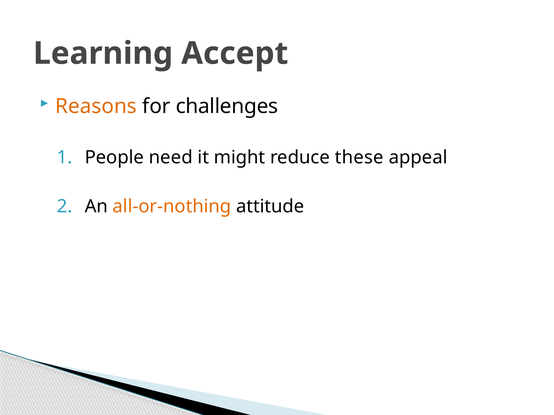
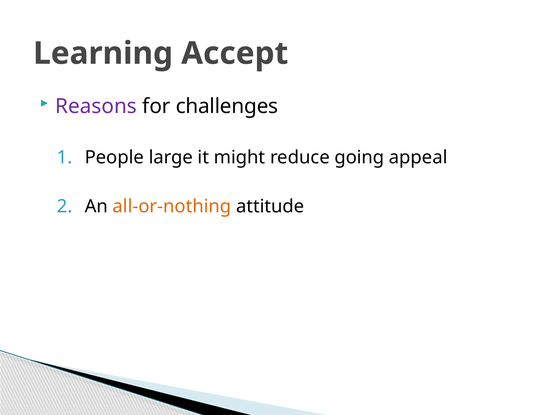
Reasons colour: orange -> purple (96, 106)
need: need -> large (171, 158)
these: these -> going (359, 158)
